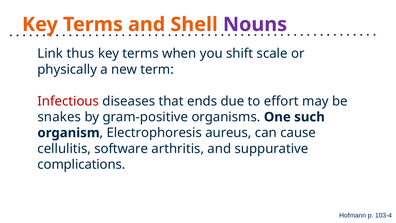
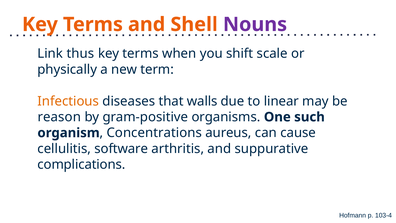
Infectious colour: red -> orange (68, 101)
ends: ends -> walls (202, 101)
effort: effort -> linear (281, 101)
snakes: snakes -> reason (59, 117)
Electrophoresis: Electrophoresis -> Concentrations (154, 133)
